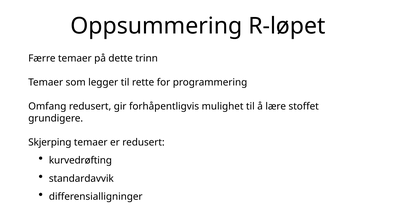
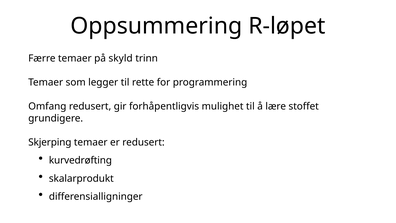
dette: dette -> skyld (121, 58)
standardavvik: standardavvik -> skalarprodukt (81, 178)
